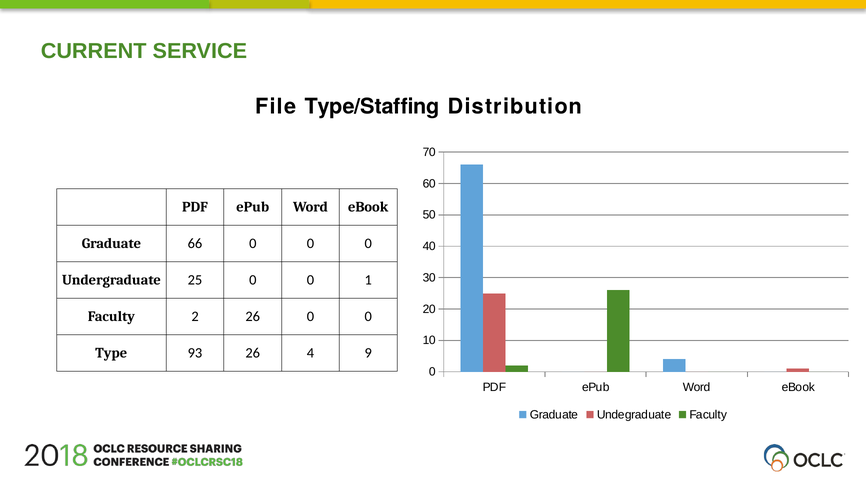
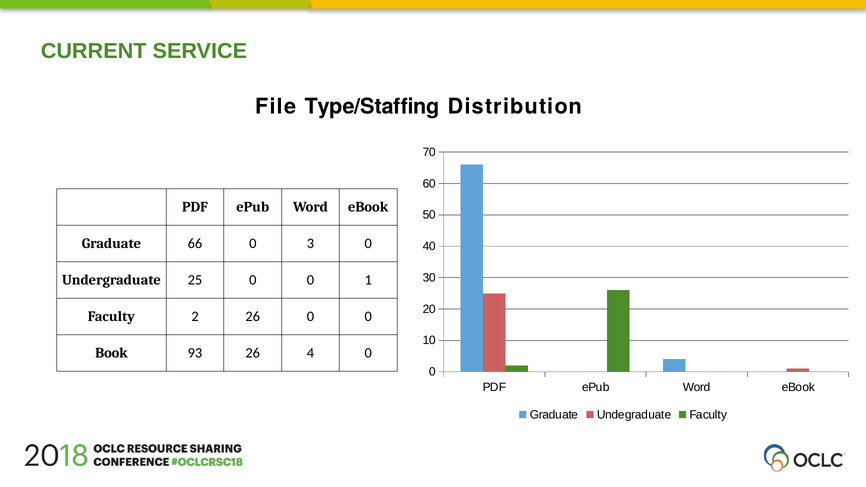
66 0 0: 0 -> 3 (310, 244)
Type: Type -> Book (111, 353)
4 9: 9 -> 0 (368, 353)
